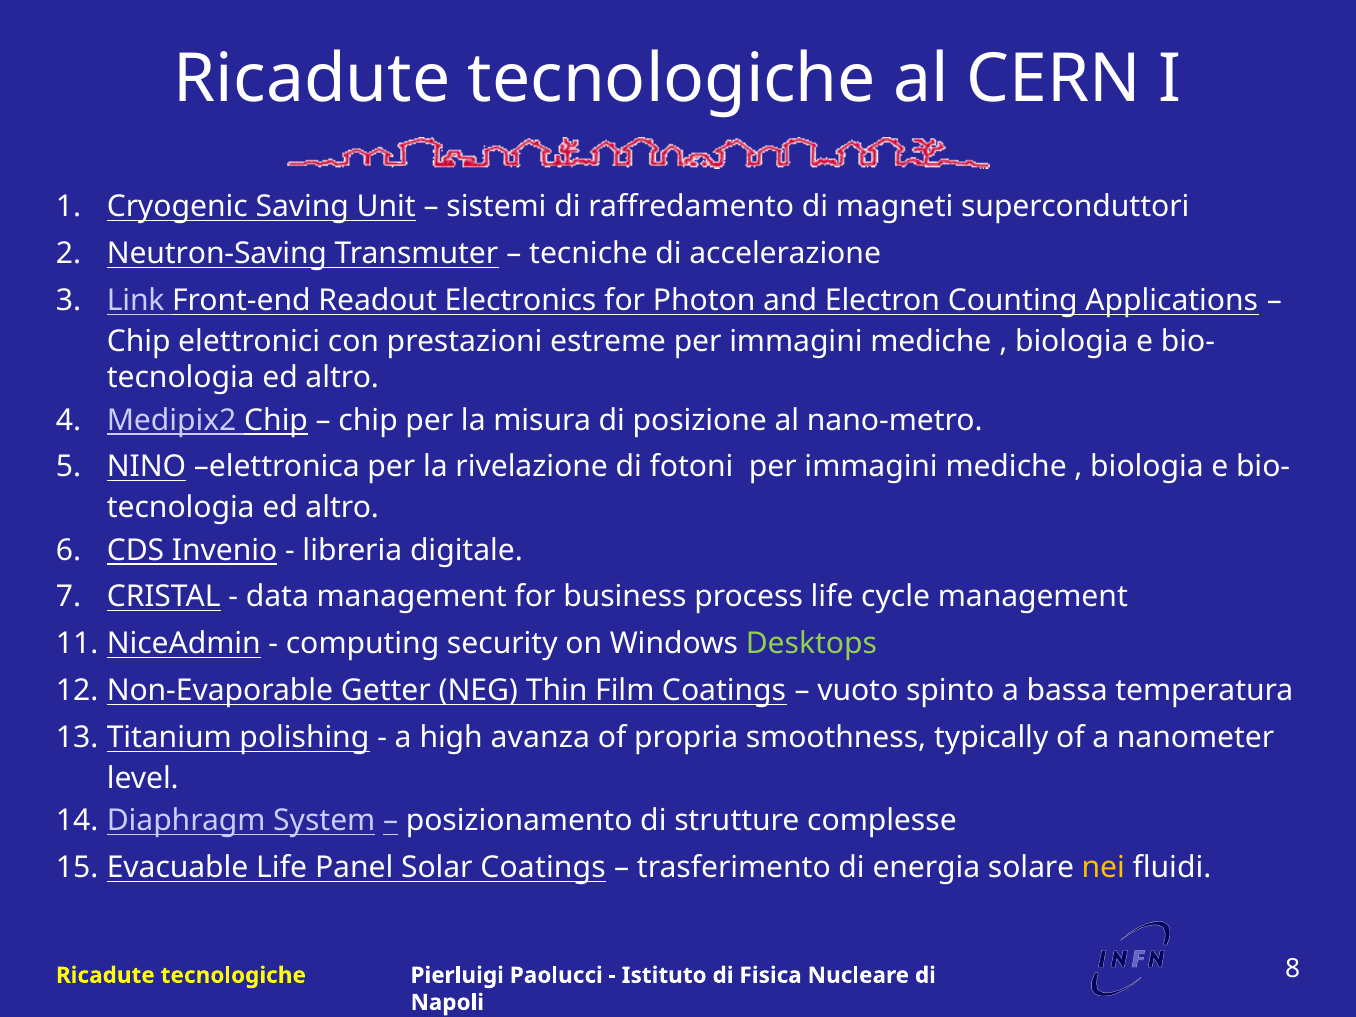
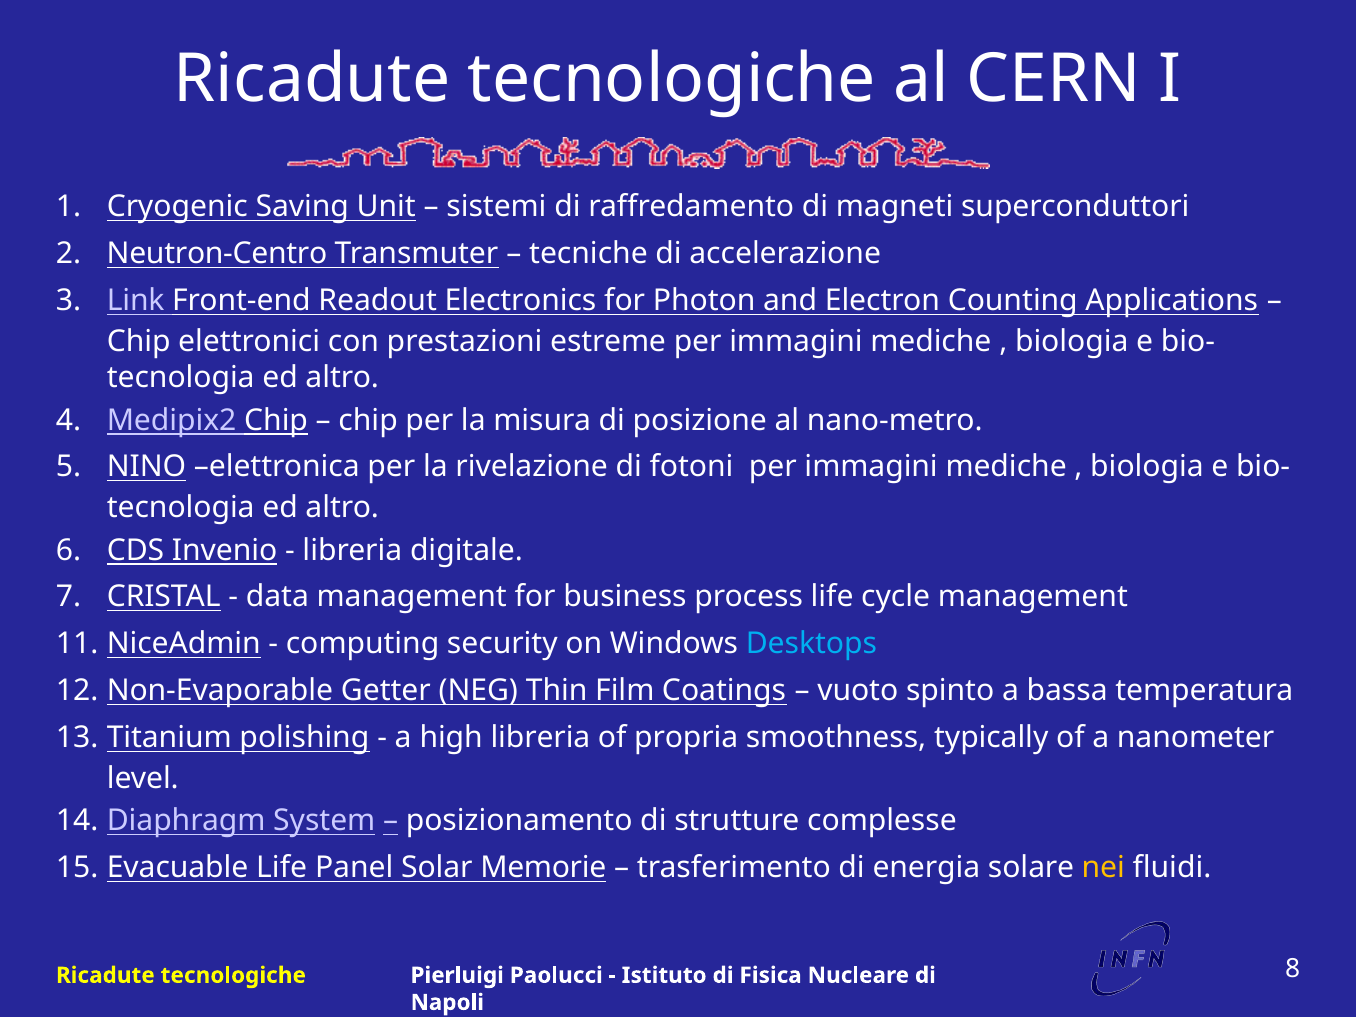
Neutron-Saving: Neutron-Saving -> Neutron-Centro (217, 254)
Desktops colour: light green -> light blue (811, 644)
high avanza: avanza -> libreria (540, 738)
Solar Coatings: Coatings -> Memorie (543, 868)
